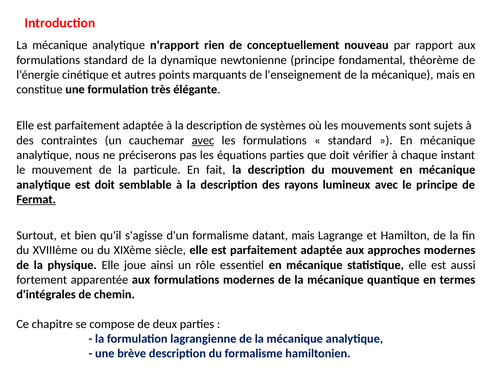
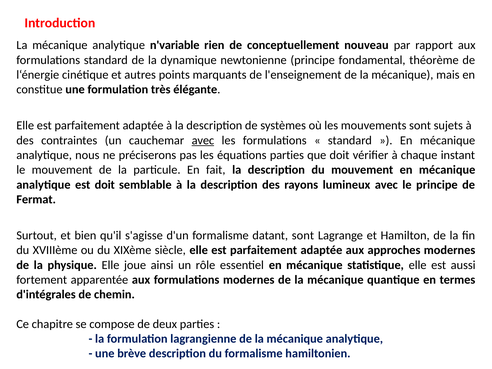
n'rapport: n'rapport -> n'variable (175, 45)
Fermat underline: present -> none (36, 199)
datant mais: mais -> sont (303, 235)
